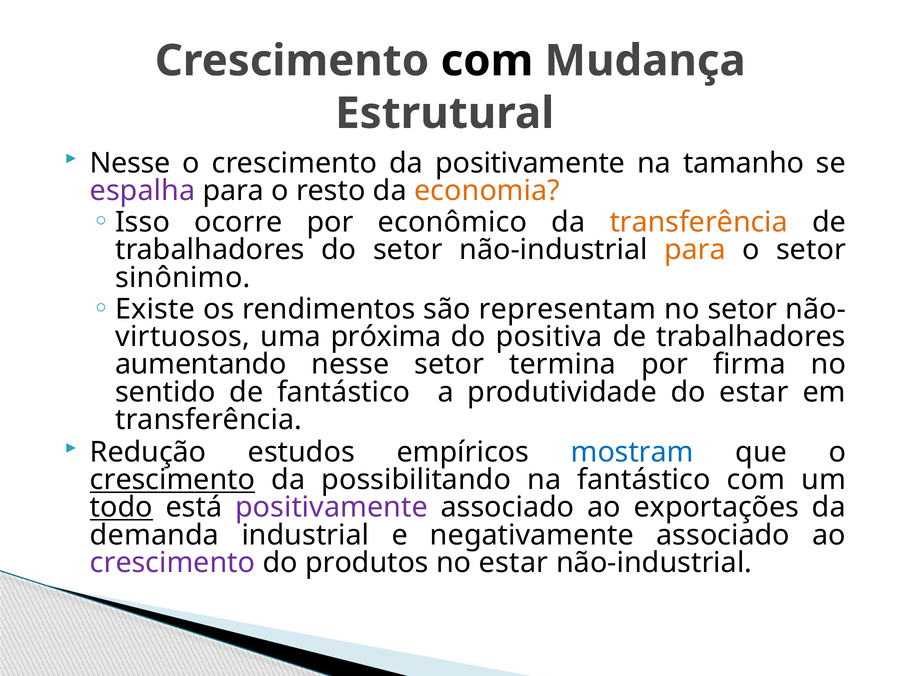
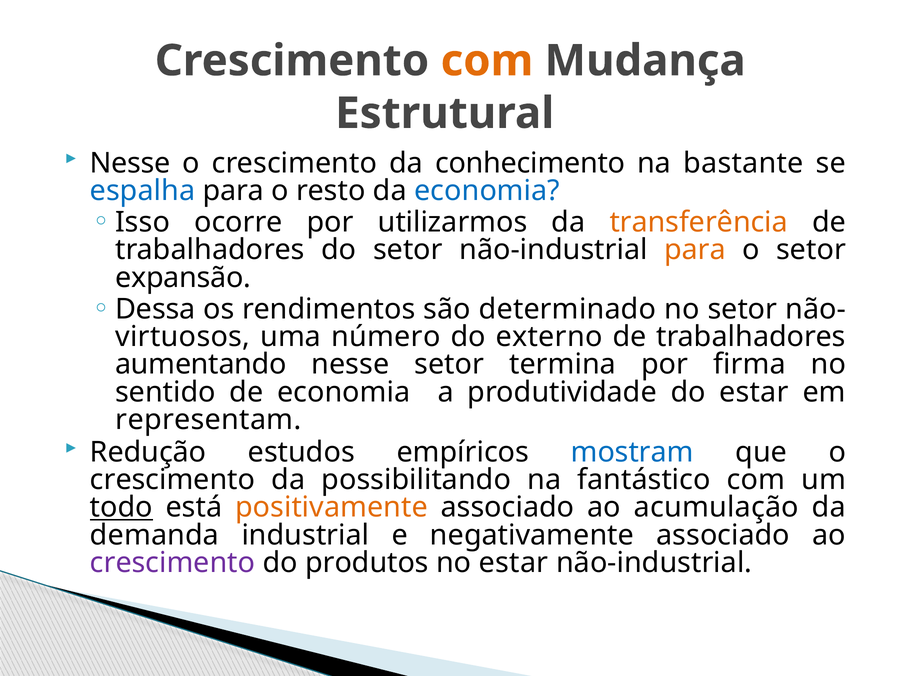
com colour: black -> orange (487, 61)
da positivamente: positivamente -> conhecimento (530, 163)
tamanho: tamanho -> bastante (743, 163)
espalha colour: purple -> blue (143, 191)
economia colour: orange -> blue (487, 191)
econômico: econômico -> utilizarmos (453, 222)
sinônimo: sinônimo -> expansão (183, 277)
Existe: Existe -> Dessa (155, 309)
representam: representam -> determinado (567, 309)
próxima: próxima -> número (386, 337)
positiva: positiva -> externo (549, 337)
de fantástico: fantástico -> economia (344, 392)
transferência: transferência -> representam (208, 419)
crescimento underline: present -> none (173, 480)
positivamente colour: purple -> orange (332, 507)
exportações: exportações -> acumulação (716, 507)
